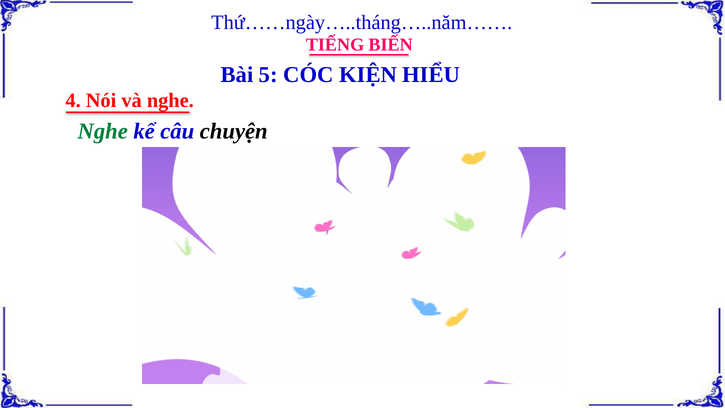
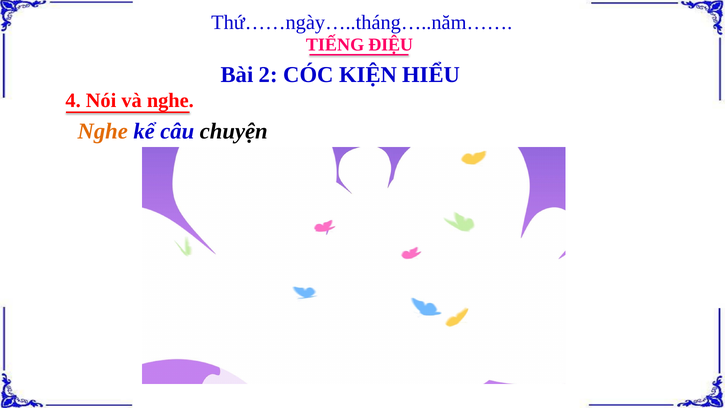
BIẾN: BIẾN -> ĐIỆU (391, 45)
5: 5 -> 2 (268, 75)
Nghe colour: green -> orange (103, 131)
